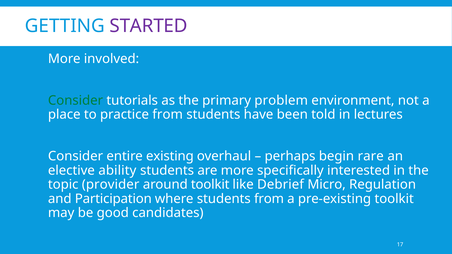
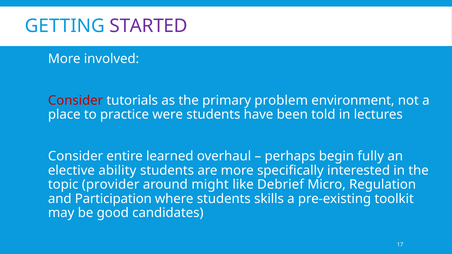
Consider colour: green -> red (76, 100)
practice from: from -> were (168, 115)
existing: existing -> learned (170, 156)
rare: rare -> fully (371, 156)
around toolkit: toolkit -> might (210, 185)
students from: from -> skills (269, 199)
